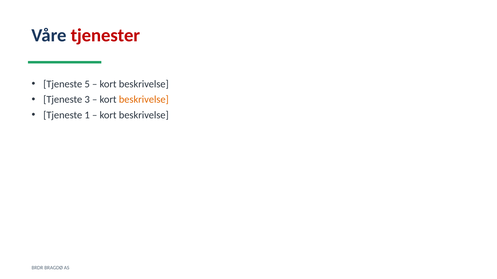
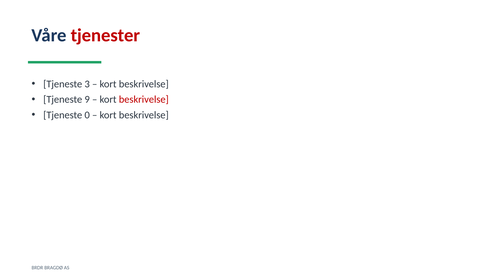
5: 5 -> 3 (87, 84)
3: 3 -> 9 (87, 100)
beskrivelse colour: orange -> red (144, 100)
1: 1 -> 0 (87, 115)
